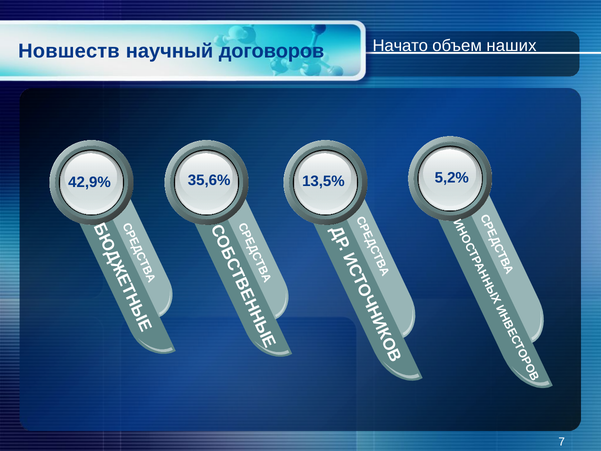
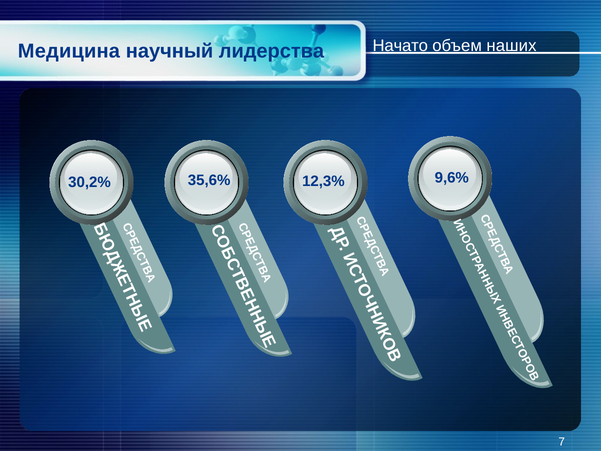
Новшеств: Новшеств -> Медицина (69, 51)
договоров: договоров -> лидерства (271, 51)
5,2%: 5,2% -> 9,6% (452, 178)
42,9%: 42,9% -> 30,2% (89, 182)
13,5%: 13,5% -> 12,3% (323, 181)
